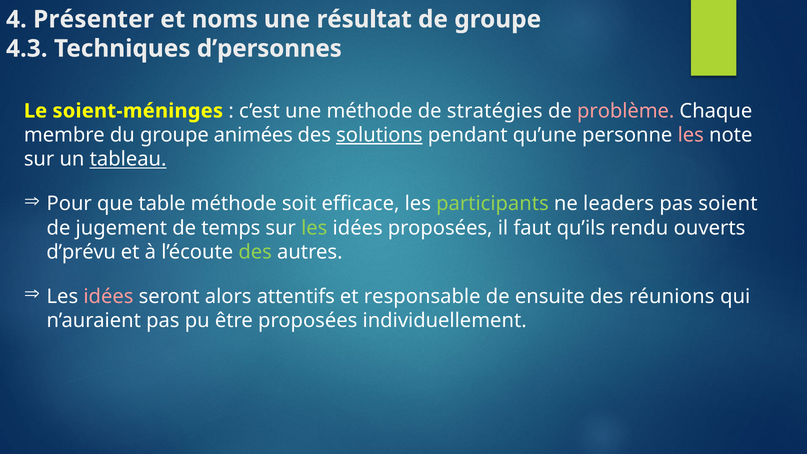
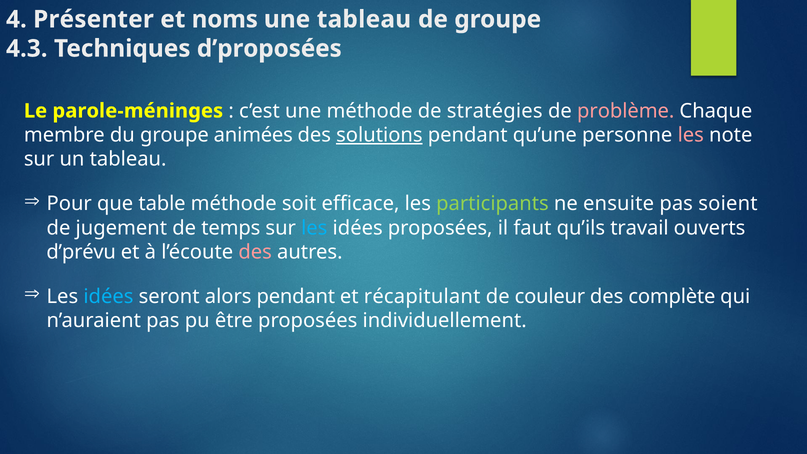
une résultat: résultat -> tableau (364, 19)
d’personnes: d’personnes -> d’proposées (269, 49)
soient-méninges: soient-méninges -> parole-méninges (138, 111)
tableau underline: present -> none (128, 159)
leaders: leaders -> ensuite (619, 204)
les colour: light green -> light blue (314, 228)
rendu: rendu -> travail (639, 228)
des colour: light green -> pink (255, 252)
idées colour: pink -> light blue (108, 296)
alors attentifs: attentifs -> pendant (296, 296)
responsable: responsable -> récapitulant (422, 296)
ensuite: ensuite -> couleur (550, 296)
réunions: réunions -> complète (672, 296)
